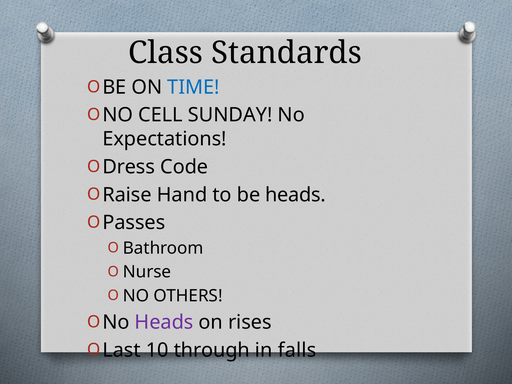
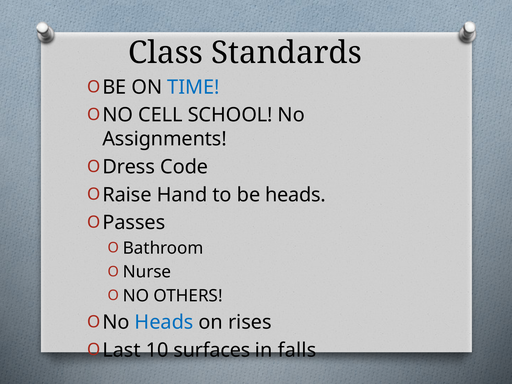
SUNDAY: SUNDAY -> SCHOOL (230, 115)
Expectations: Expectations -> Assignments (165, 139)
Heads colour: purple -> blue (164, 322)
through: through -> surfaces (212, 350)
